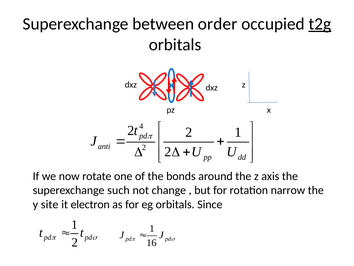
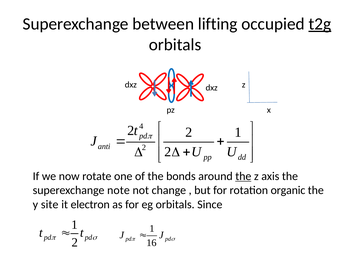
order: order -> lifting (218, 24)
the underline: none -> present (243, 176)
such: such -> note (118, 190)
narrow: narrow -> organic (288, 190)
